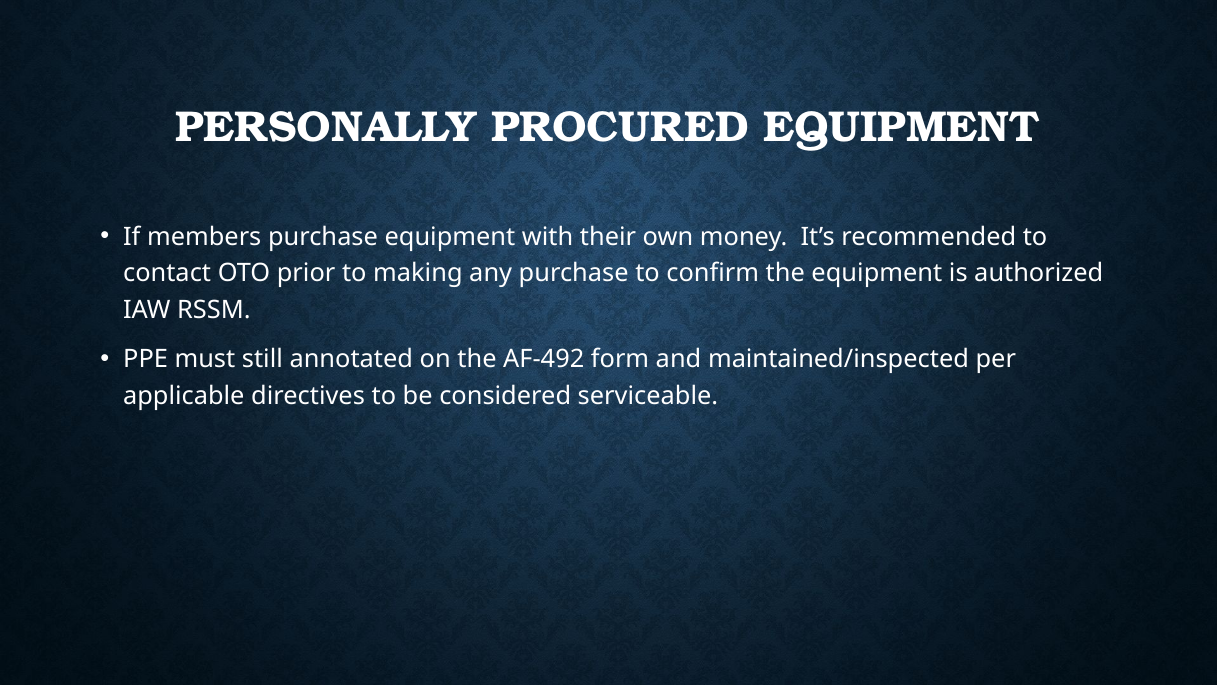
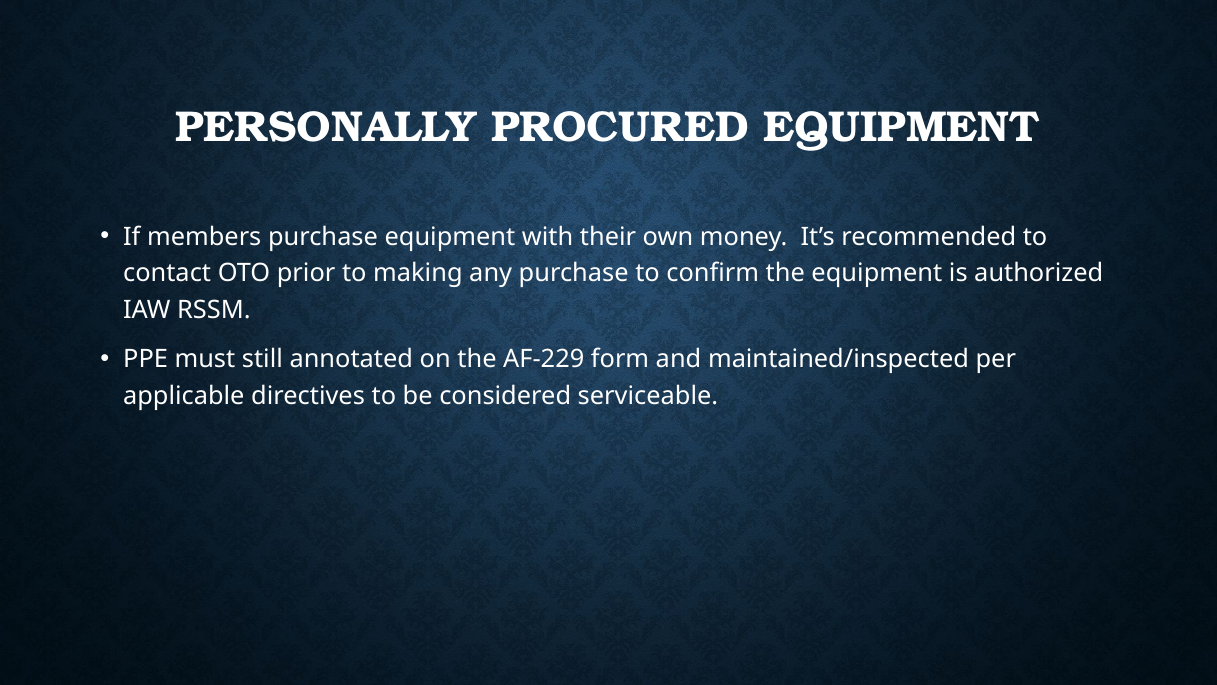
AF-492: AF-492 -> AF-229 (544, 359)
